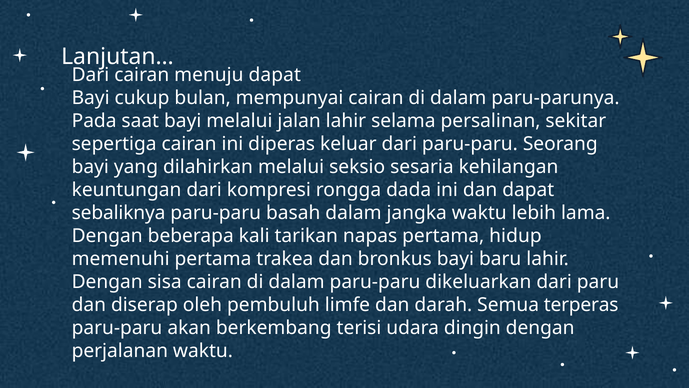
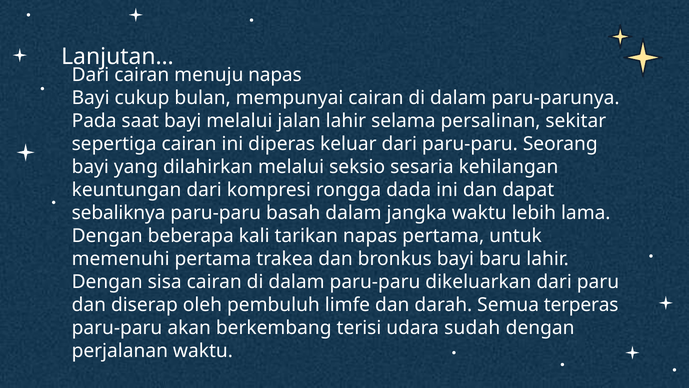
menuju dapat: dapat -> napas (275, 75)
hidup: hidup -> untuk (516, 236)
dingin: dingin -> sudah (472, 328)
